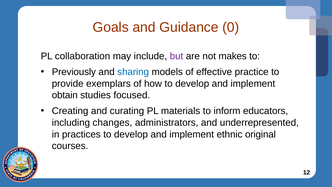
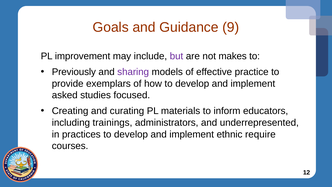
0: 0 -> 9 (231, 27)
collaboration: collaboration -> improvement (83, 56)
sharing colour: blue -> purple (133, 72)
obtain: obtain -> asked (65, 95)
changes: changes -> trainings (112, 122)
original: original -> require (260, 134)
